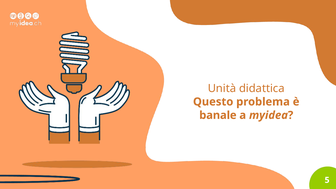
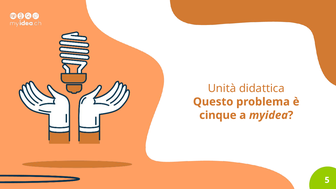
banale: banale -> cinque (218, 115)
